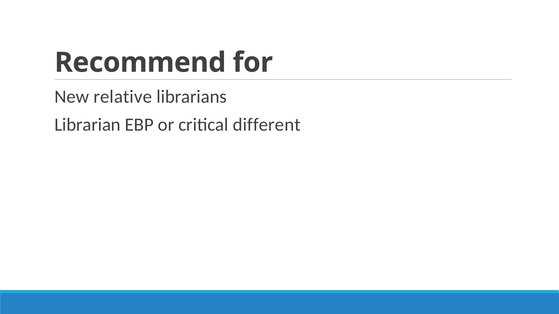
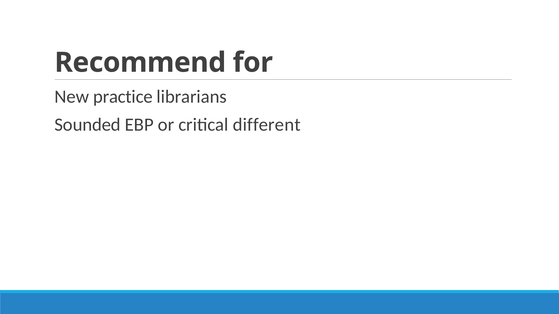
relative: relative -> practice (123, 97)
Librarian: Librarian -> Sounded (88, 125)
